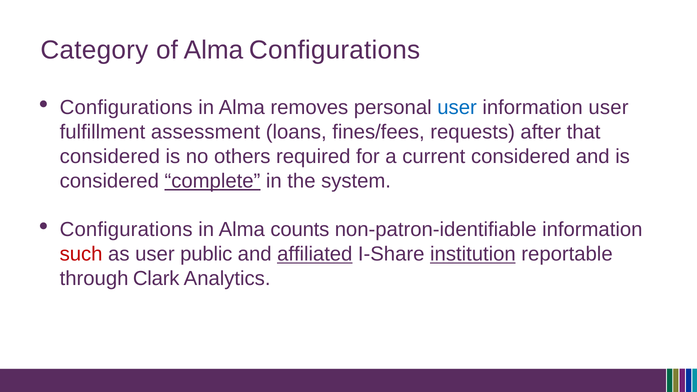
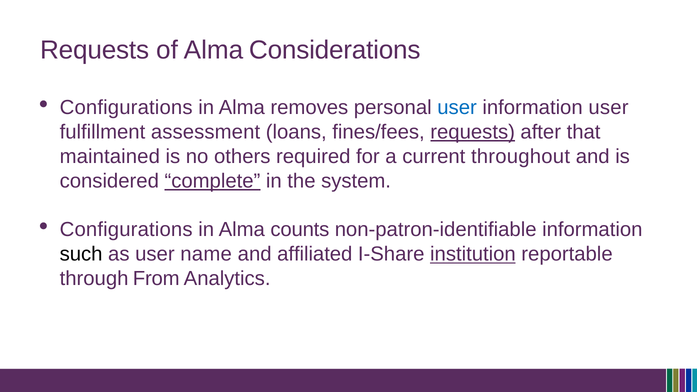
Category: Category -> Requests (95, 50)
Alma Configurations: Configurations -> Considerations (335, 50)
requests underline: none -> present (473, 132)
considered: considered -> maintained (110, 157)
current considered: considered -> throughout (521, 157)
such colour: red -> black (81, 254)
public: public -> name (206, 254)
affiliated underline: present -> none (315, 254)
Clark: Clark -> From (156, 279)
